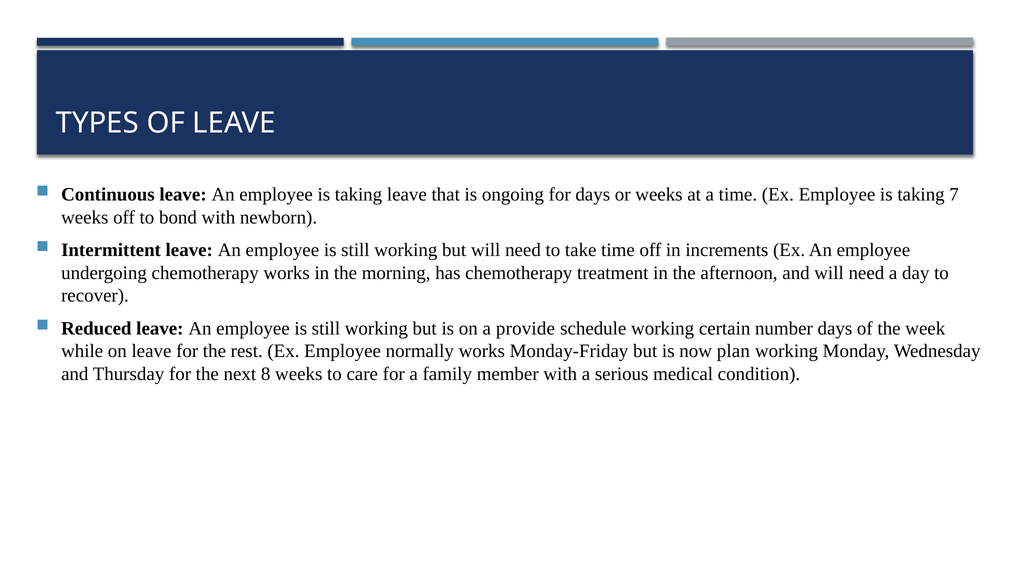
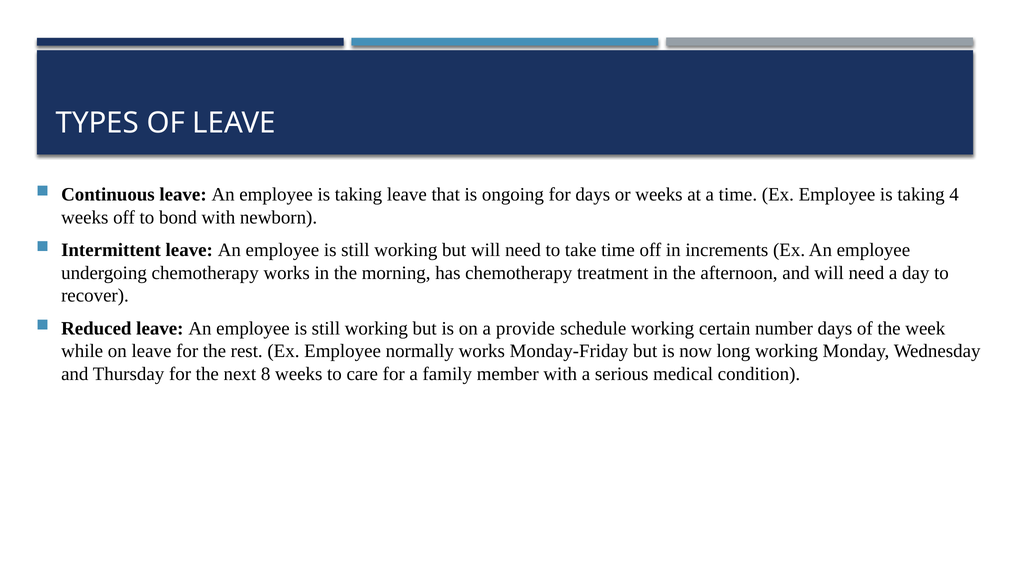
7: 7 -> 4 (954, 195)
plan: plan -> long (733, 351)
